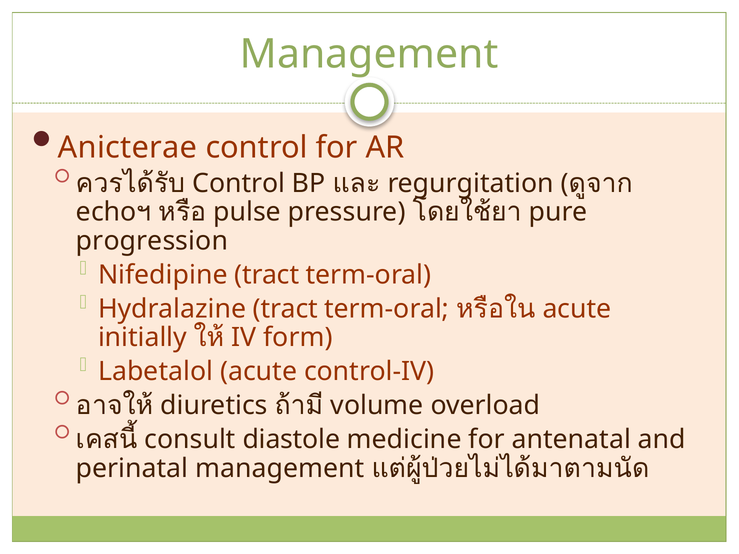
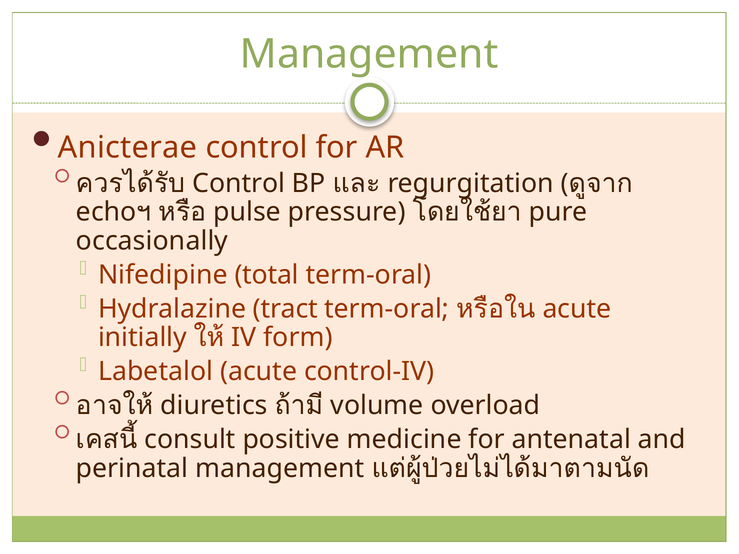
progression: progression -> occasionally (152, 241)
Nifedipine tract: tract -> total (267, 275)
diastole: diastole -> positive (291, 440)
